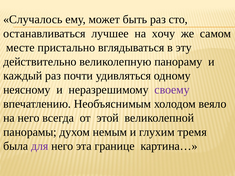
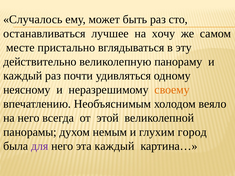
своему colour: purple -> orange (172, 90)
тремя: тремя -> город (192, 132)
эта границе: границе -> каждый (115, 146)
